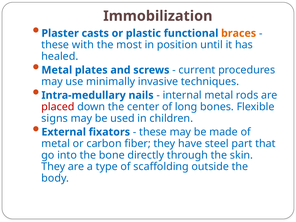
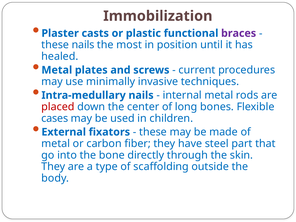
braces colour: orange -> purple (239, 33)
these with: with -> nails (83, 45)
signs: signs -> cases (55, 118)
